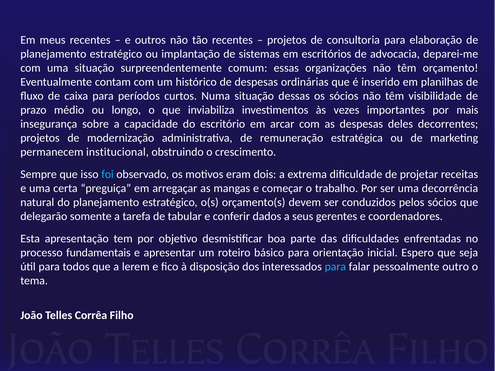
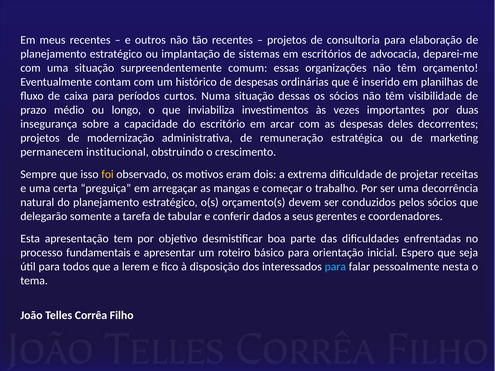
mais: mais -> duas (467, 110)
foi colour: light blue -> yellow (108, 174)
outro: outro -> nesta (456, 267)
